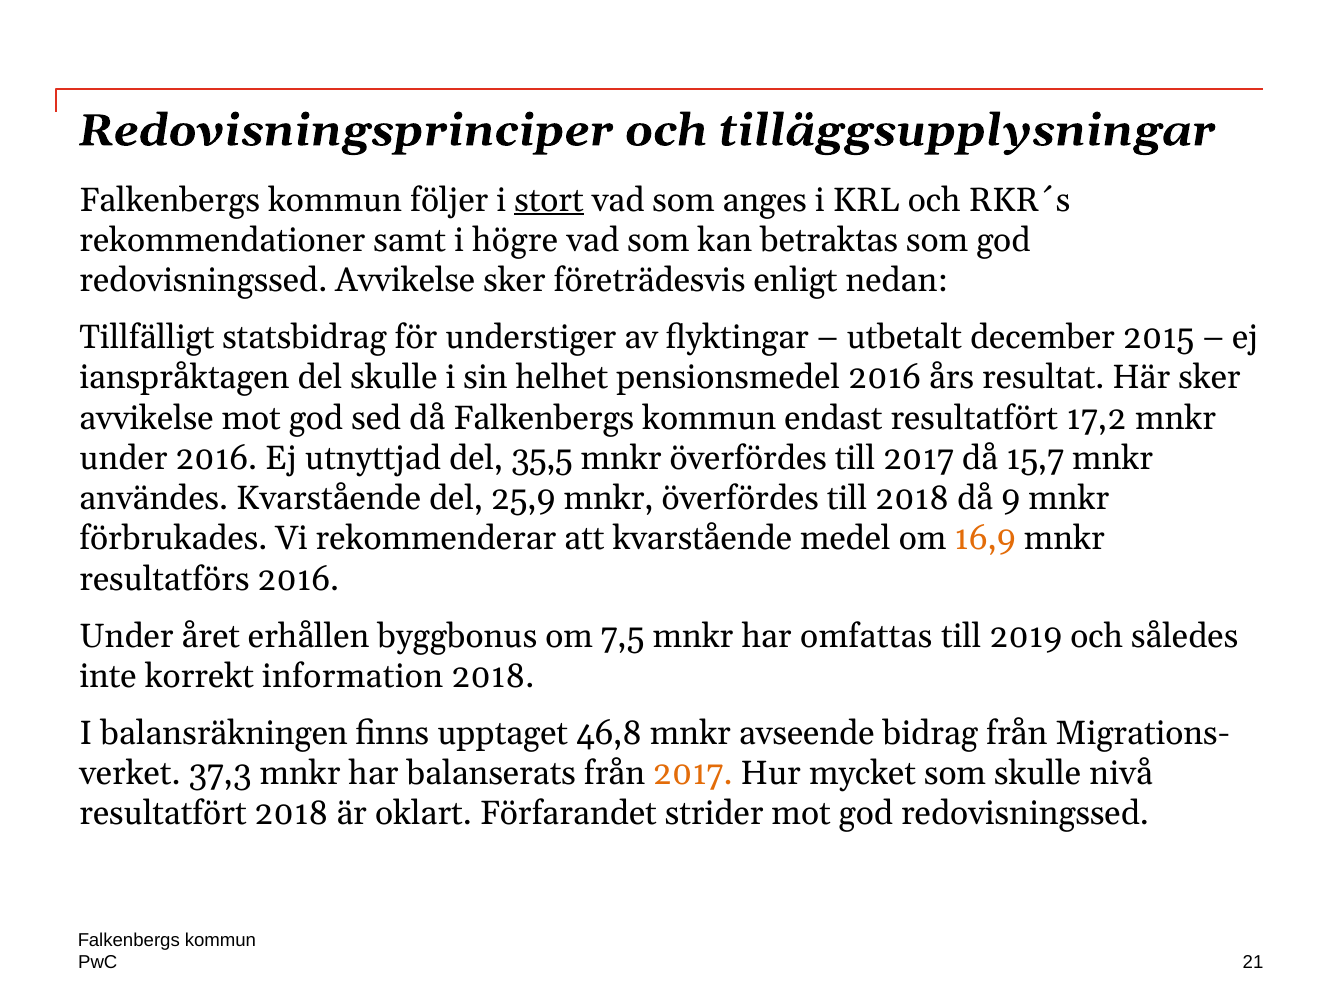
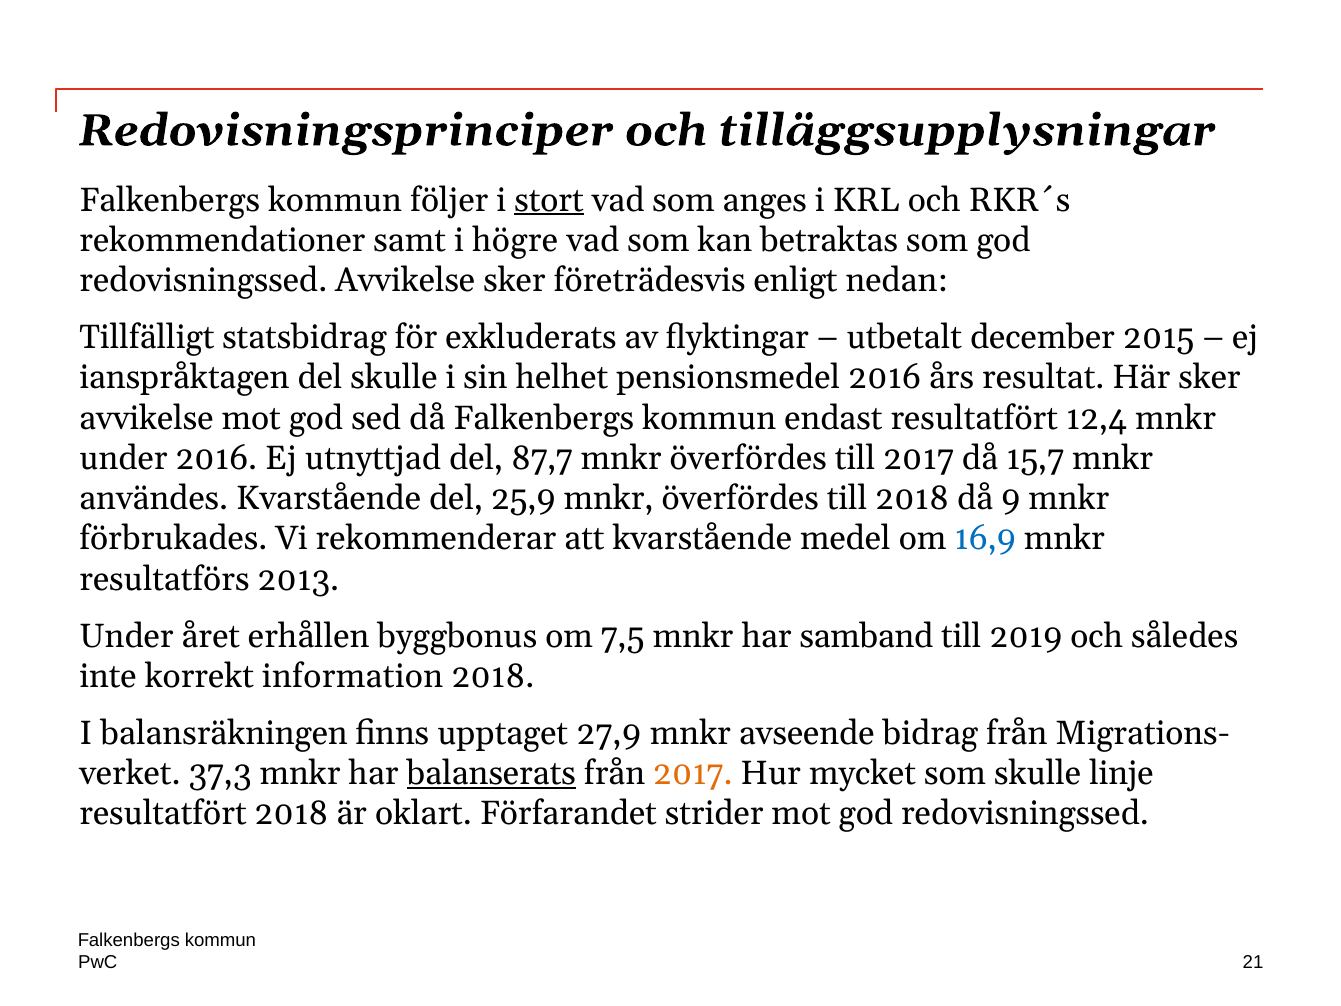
understiger: understiger -> exkluderats (531, 337)
17,2: 17,2 -> 12,4 (1096, 418)
35,5: 35,5 -> 87,7 (542, 458)
16,9 colour: orange -> blue (985, 539)
resultatförs 2016: 2016 -> 2013 (298, 579)
omfattas: omfattas -> samband (867, 636)
46,8: 46,8 -> 27,9 (609, 733)
balanserats underline: none -> present (491, 773)
nivå: nivå -> linje (1121, 773)
